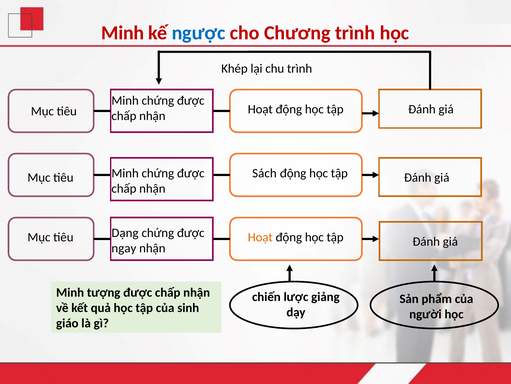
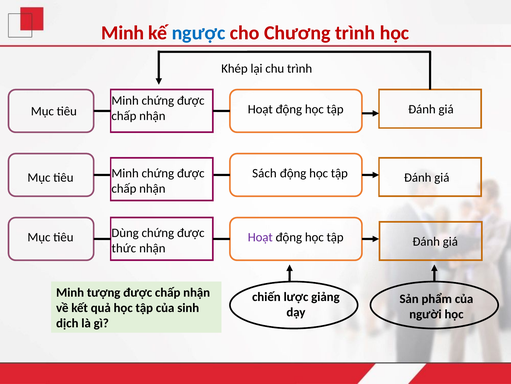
Dạng: Dạng -> Dùng (125, 232)
Hoạt colour: orange -> purple (260, 237)
ngay: ngay -> thức (124, 248)
giáo: giáo -> dịch (67, 323)
